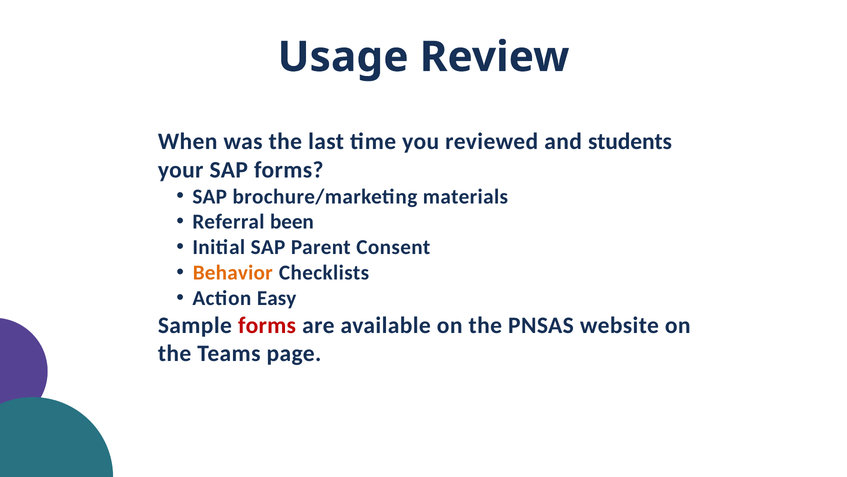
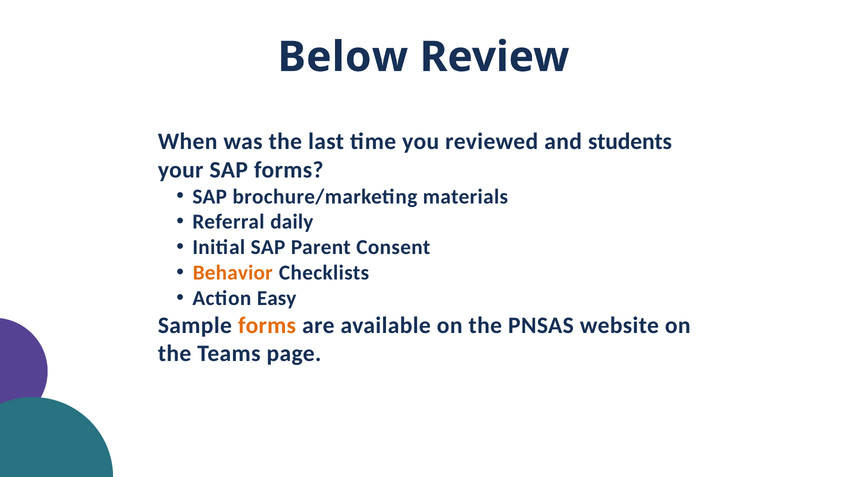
Usage: Usage -> Below (343, 57)
been: been -> daily (292, 222)
forms colour: red -> orange (267, 325)
